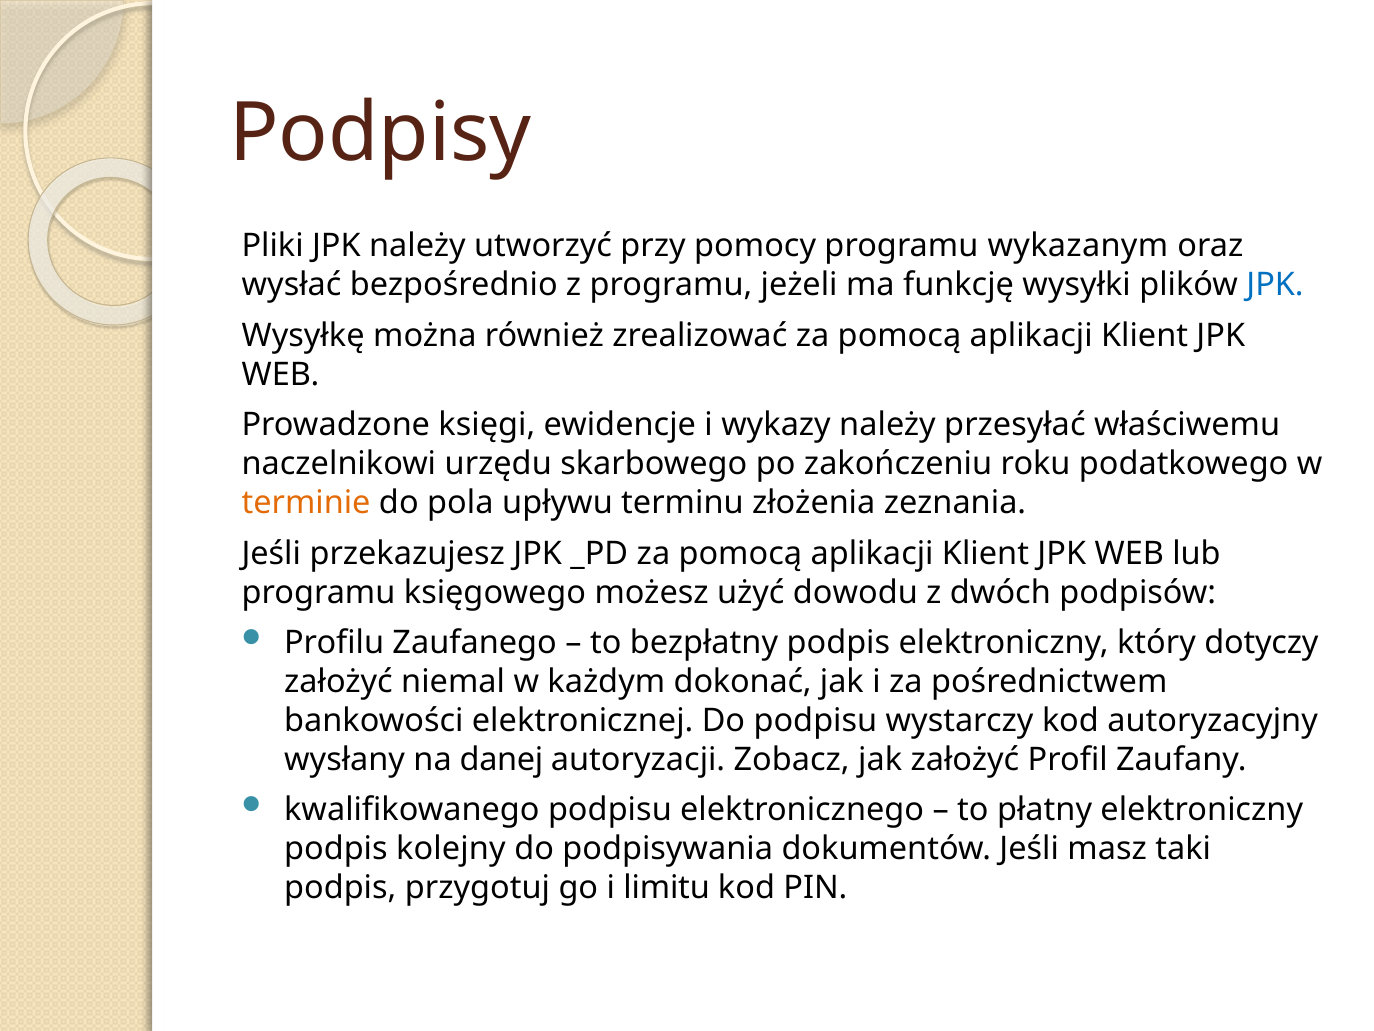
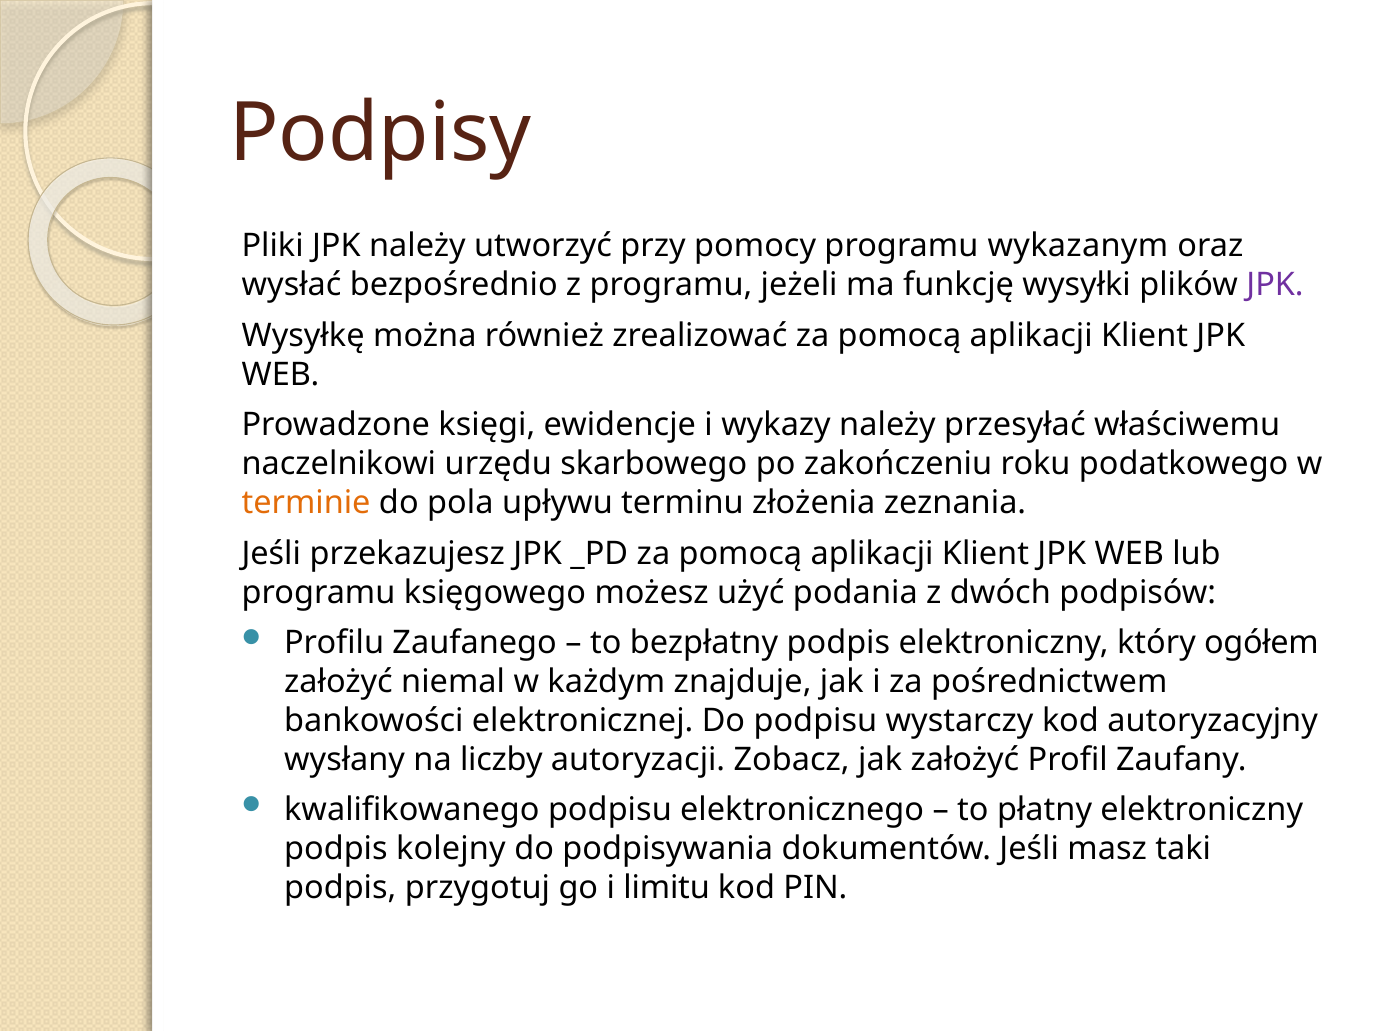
JPK colour: blue -> purple (1275, 285)
dowodu: dowodu -> podania (855, 592)
dotyczy: dotyczy -> ogółem (1261, 642)
dokonać: dokonać -> znajduje (743, 681)
danej: danej -> liczby (501, 759)
